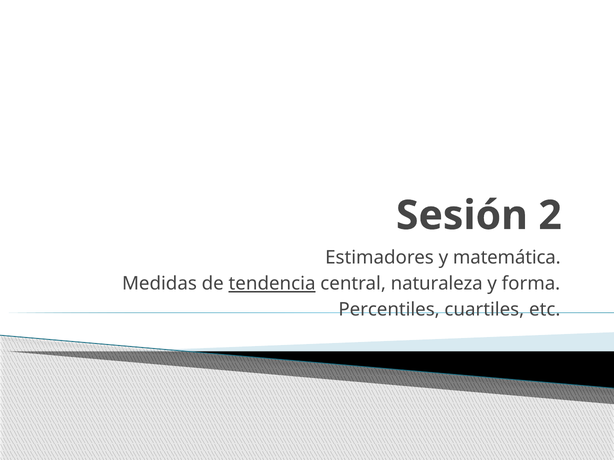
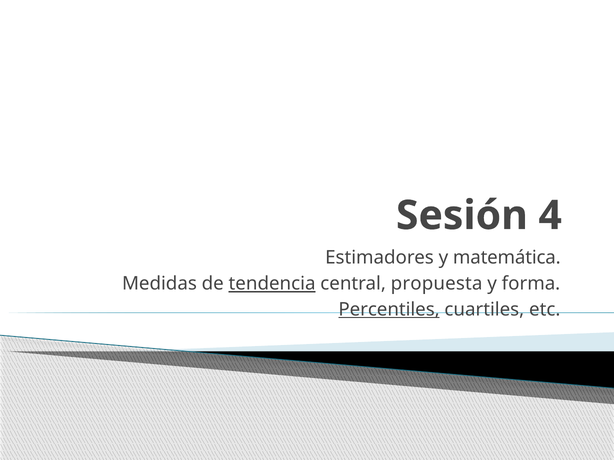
2: 2 -> 4 (550, 216)
naturaleza: naturaleza -> propuesta (437, 284)
Percentiles underline: none -> present (389, 310)
